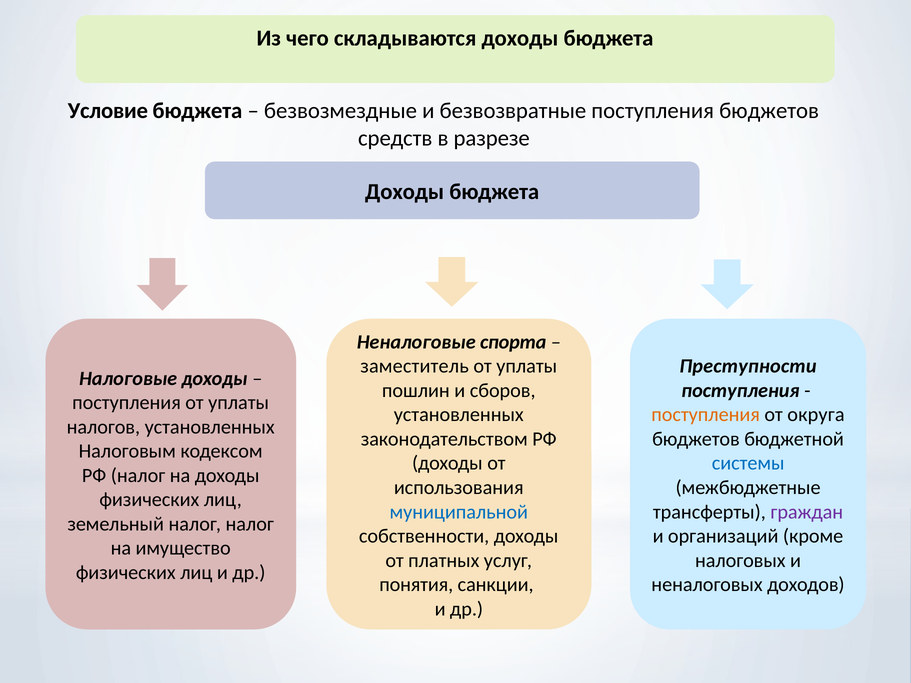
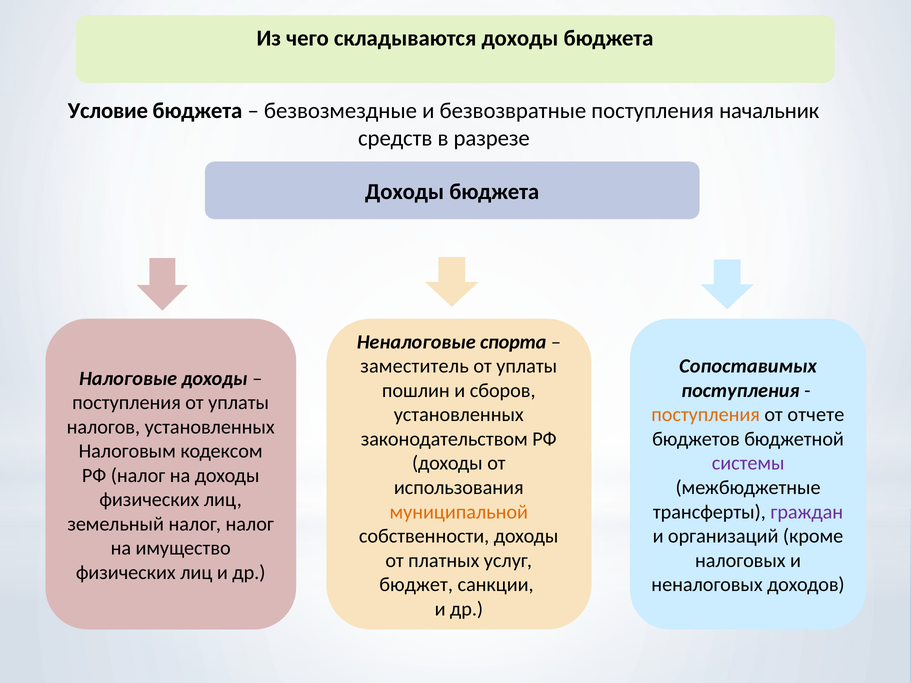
поступления бюджетов: бюджетов -> начальник (769, 111)
Преступности: Преступности -> Сопоставимых (748, 366)
округа: округа -> отчете (816, 415)
системы colour: blue -> purple (748, 463)
муниципальной colour: blue -> orange (459, 512)
понятия: понятия -> бюджет (416, 585)
